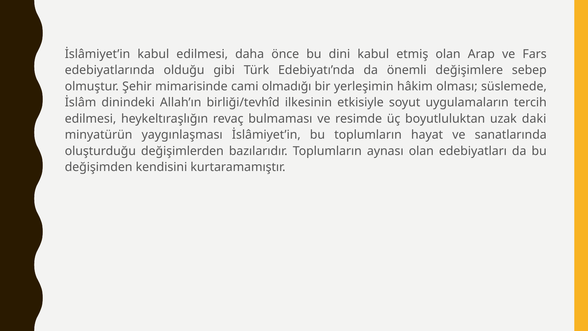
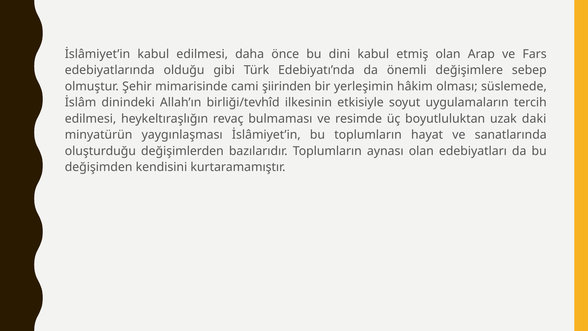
olmadığı: olmadığı -> şiirinden (287, 86)
